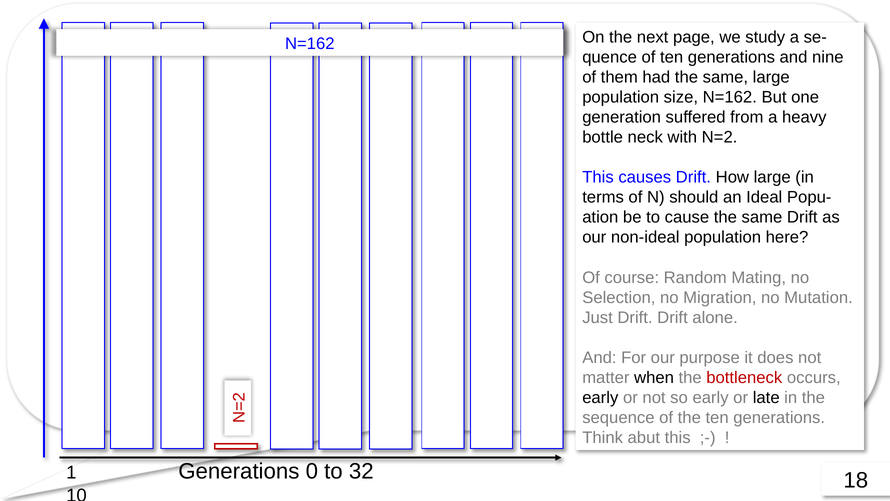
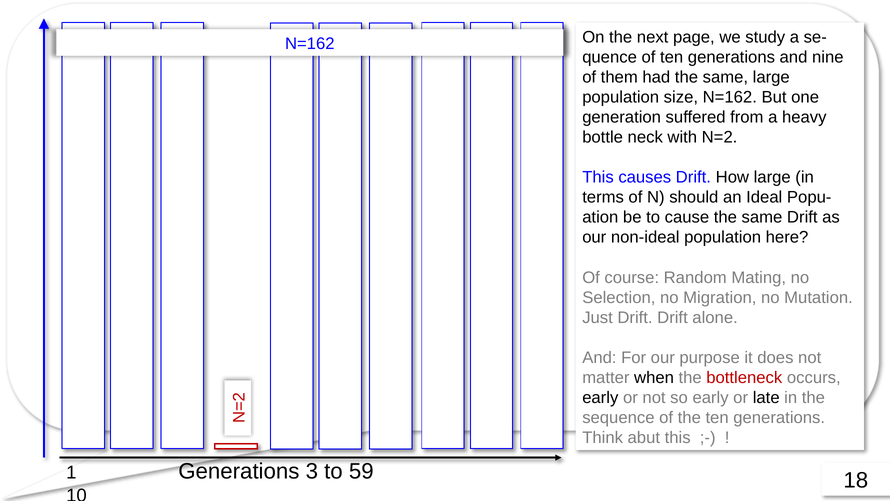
0: 0 -> 3 (312, 471)
32: 32 -> 59 (361, 471)
